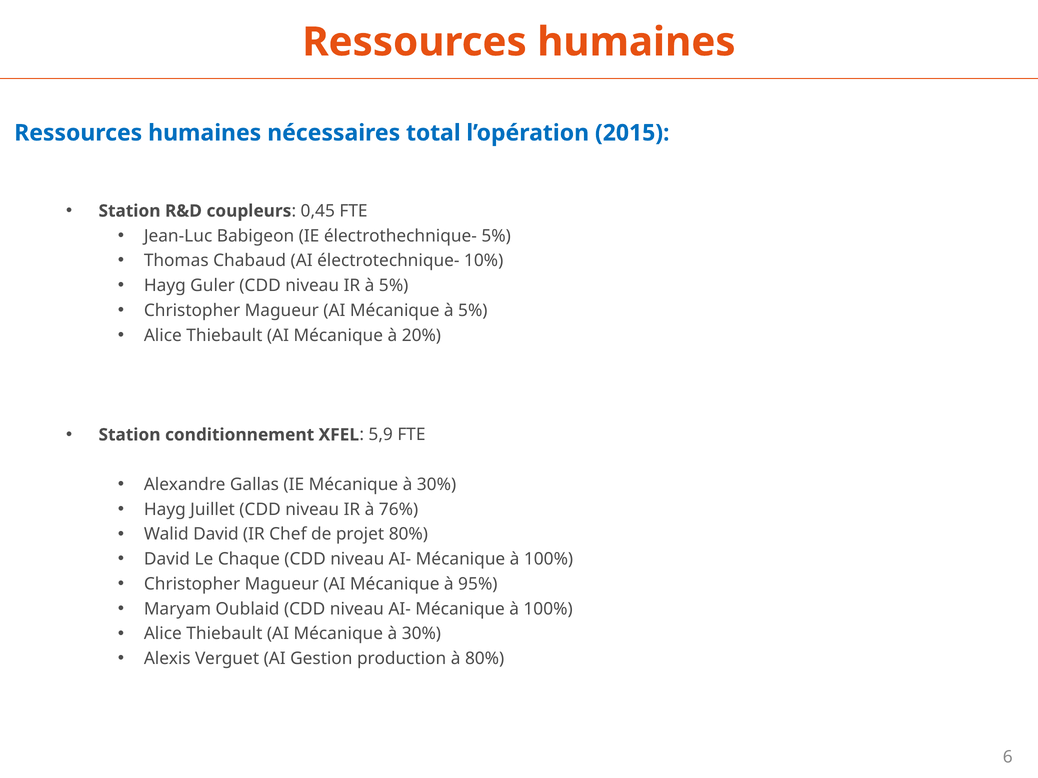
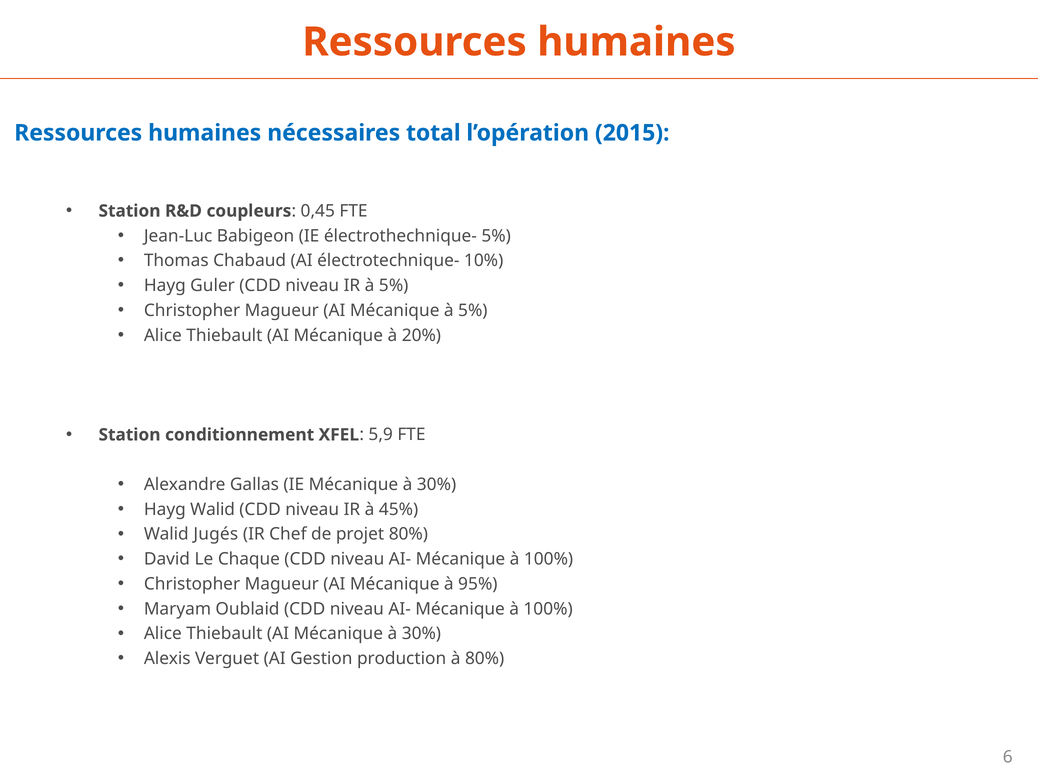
Hayg Juillet: Juillet -> Walid (213, 510)
76%: 76% -> 45% (399, 510)
Walid David: David -> Jugés (216, 535)
